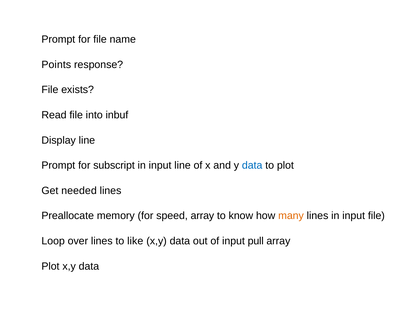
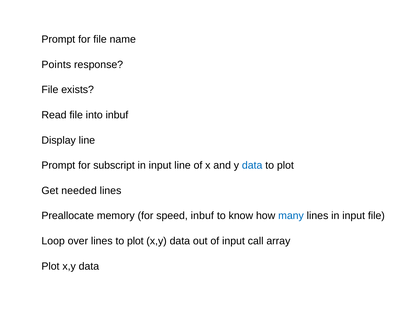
speed array: array -> inbuf (202, 216)
many colour: orange -> blue (291, 216)
lines to like: like -> plot (135, 241)
pull: pull -> call (256, 241)
